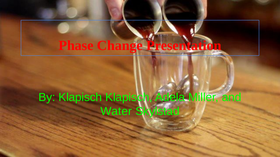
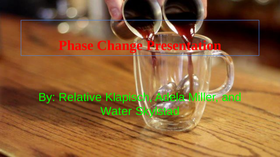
By Klapisch: Klapisch -> Relative (80, 98)
